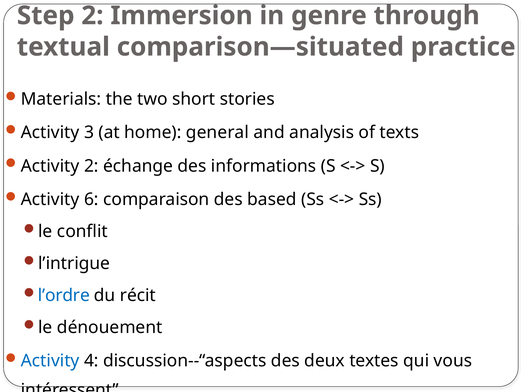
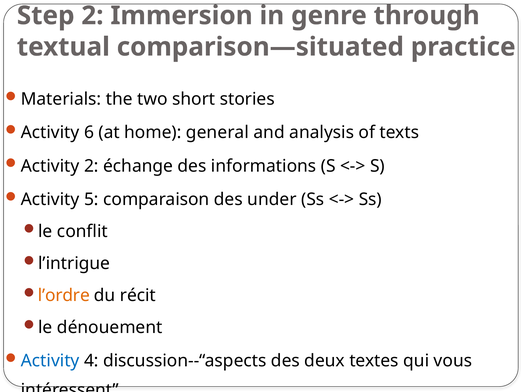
3: 3 -> 6 (89, 132)
6: 6 -> 5 (91, 199)
based: based -> under (272, 199)
l’ordre colour: blue -> orange (64, 295)
